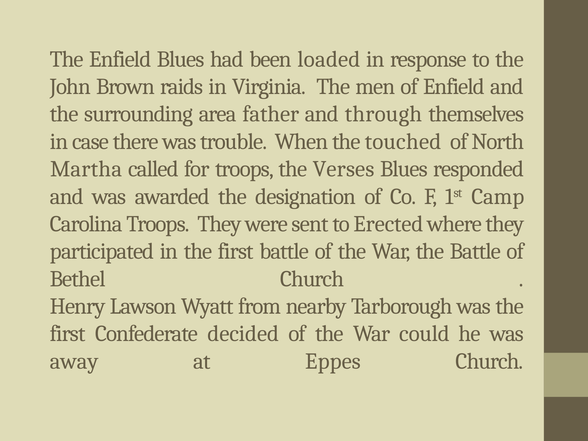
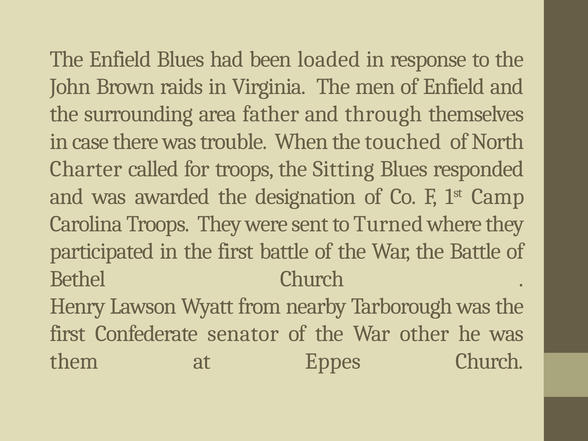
Martha: Martha -> Charter (86, 169)
Verses: Verses -> Sitting (344, 169)
Erected: Erected -> Turned (388, 224)
decided: decided -> senator (243, 334)
could: could -> other (424, 334)
away: away -> them (74, 361)
